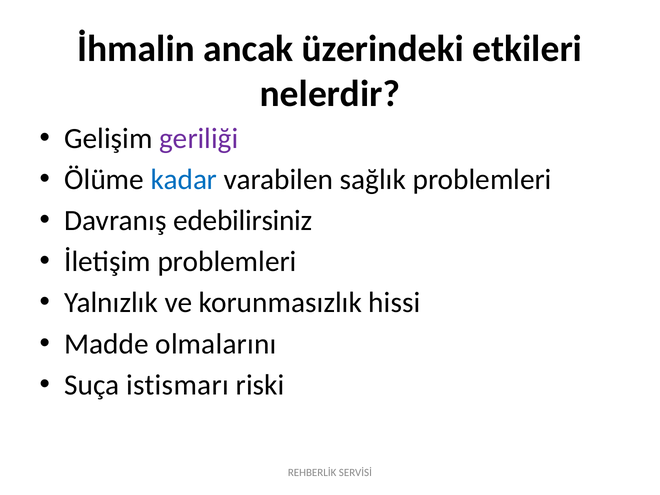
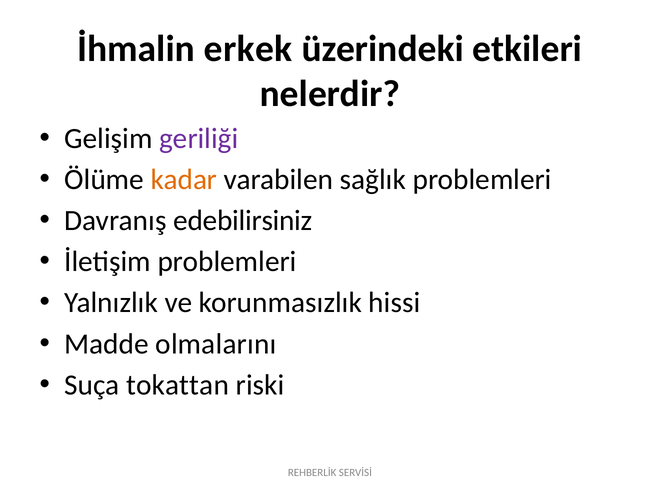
ancak: ancak -> erkek (248, 49)
kadar colour: blue -> orange (184, 180)
istismarı: istismarı -> tokattan (178, 385)
